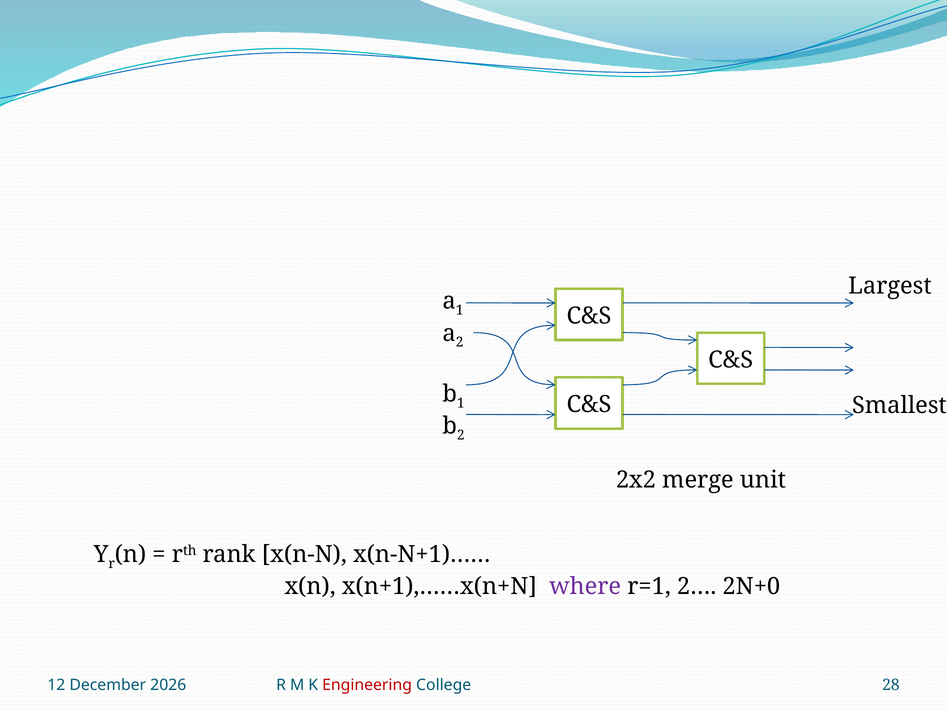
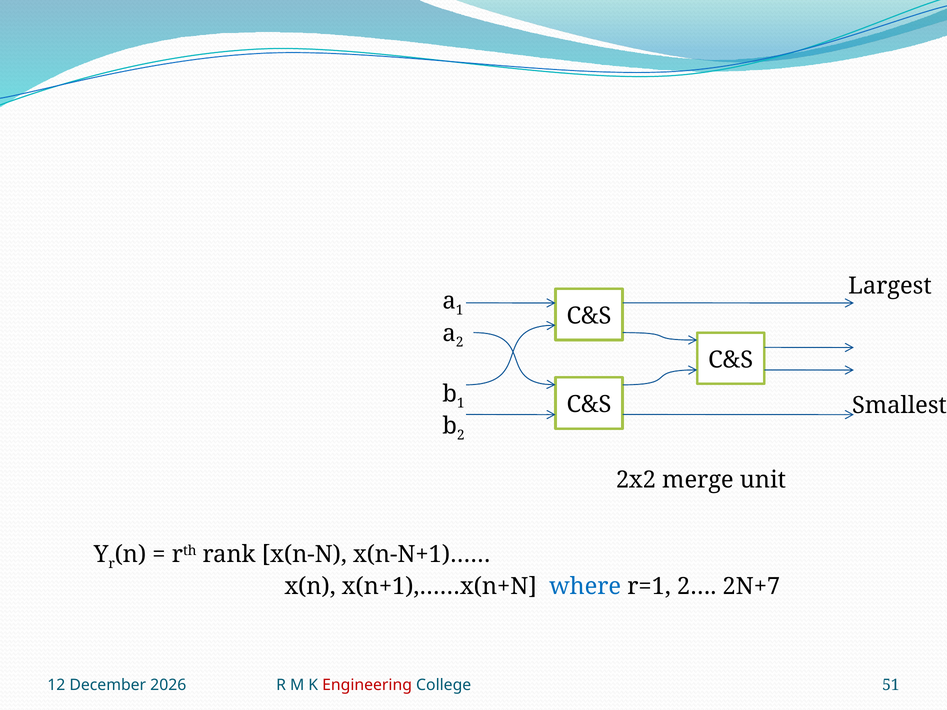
where colour: purple -> blue (585, 587)
2N+0: 2N+0 -> 2N+7 (751, 587)
28: 28 -> 51 (891, 685)
